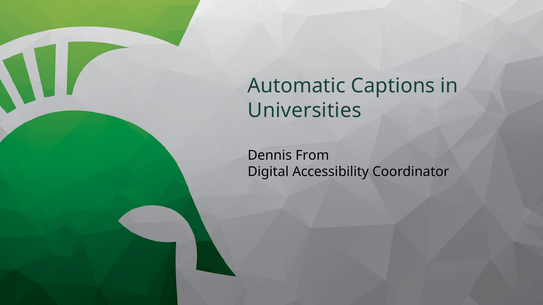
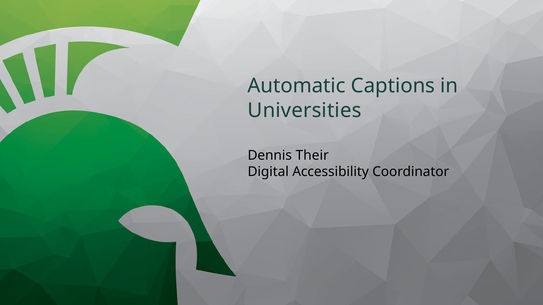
From: From -> Their (312, 156)
